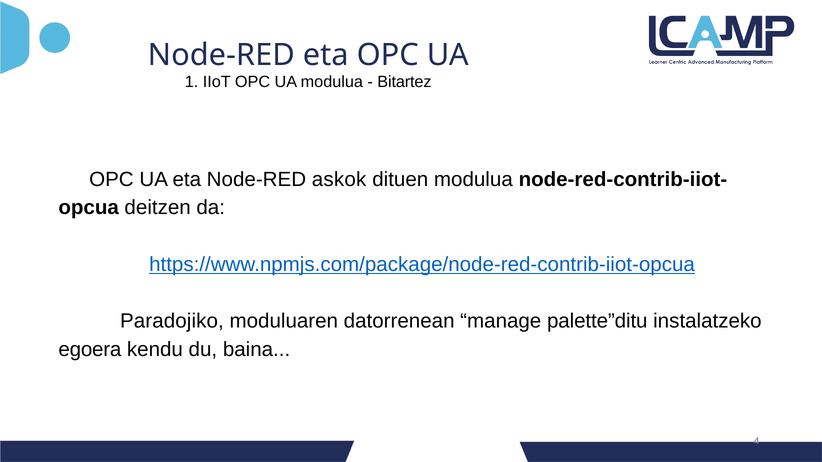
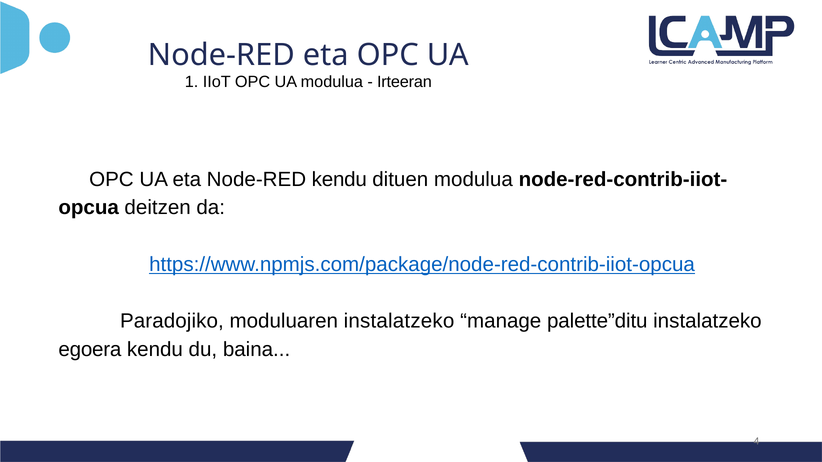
Bitartez: Bitartez -> Irteeran (404, 82)
Node-RED askok: askok -> kendu (339, 179)
moduluaren datorrenean: datorrenean -> instalatzeko (399, 321)
